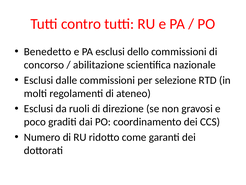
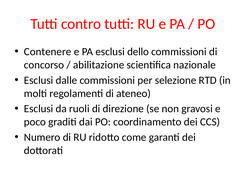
Benedetto: Benedetto -> Contenere (48, 52)
